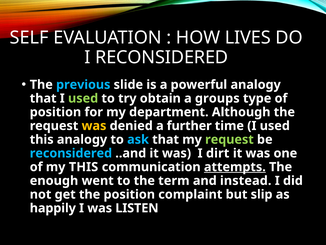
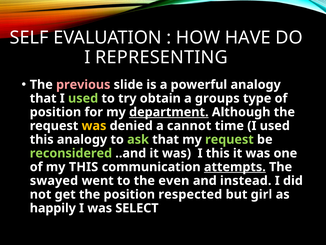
LIVES: LIVES -> HAVE (248, 38)
I RECONSIDERED: RECONSIDERED -> REPRESENTING (162, 57)
previous colour: light blue -> pink (83, 84)
department underline: none -> present (169, 112)
further: further -> cannot (189, 126)
ask colour: light blue -> light green (138, 139)
reconsidered colour: light blue -> light green (71, 153)
I dirt: dirt -> this (218, 153)
enough: enough -> swayed (54, 180)
term: term -> even (174, 180)
complaint: complaint -> respected (190, 194)
slip: slip -> girl (261, 194)
LISTEN: LISTEN -> SELECT (137, 208)
